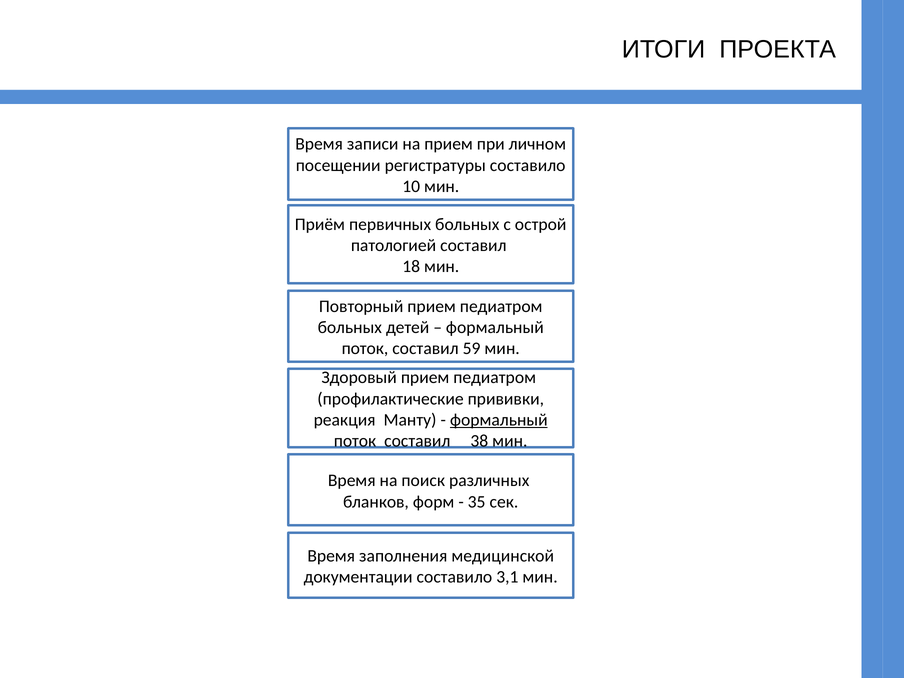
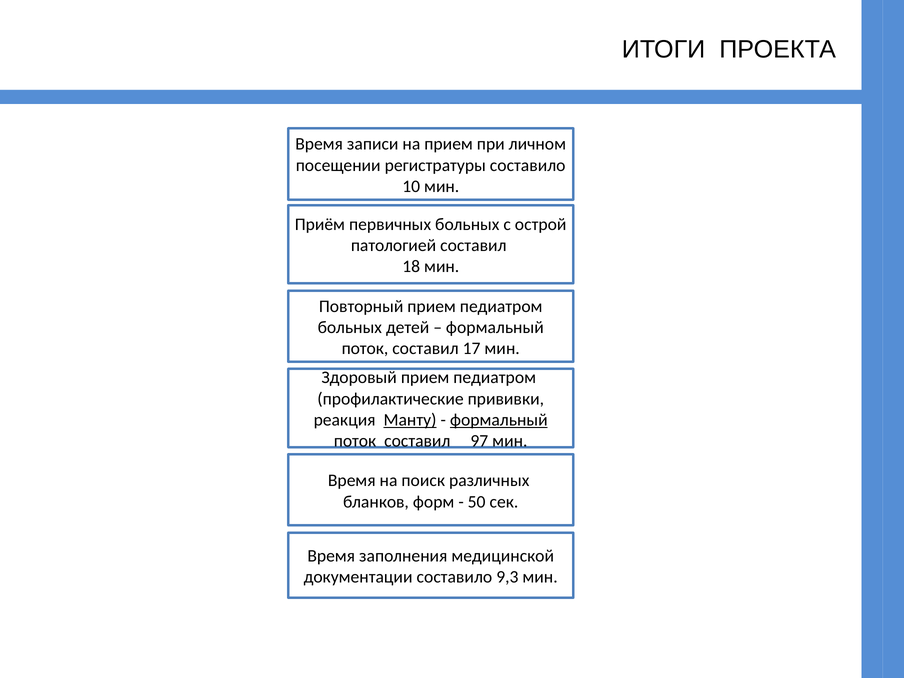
59: 59 -> 17 (472, 349)
Манту underline: none -> present (410, 420)
38: 38 -> 97 (479, 441)
35: 35 -> 50 (477, 502)
3,1: 3,1 -> 9,3 (507, 577)
